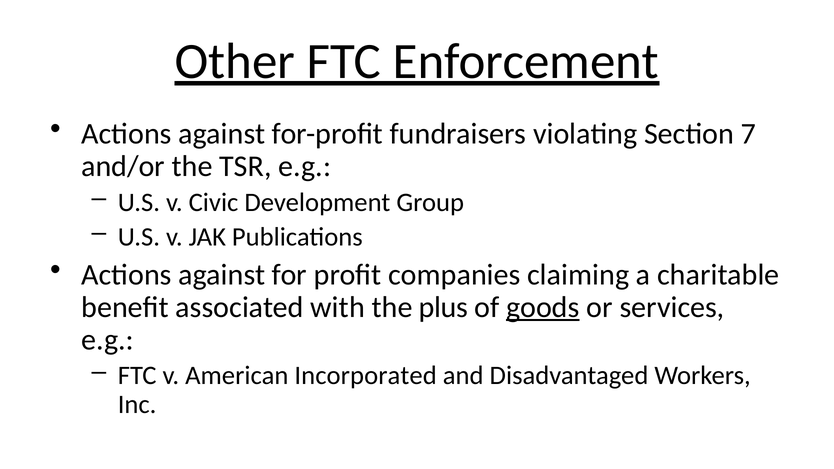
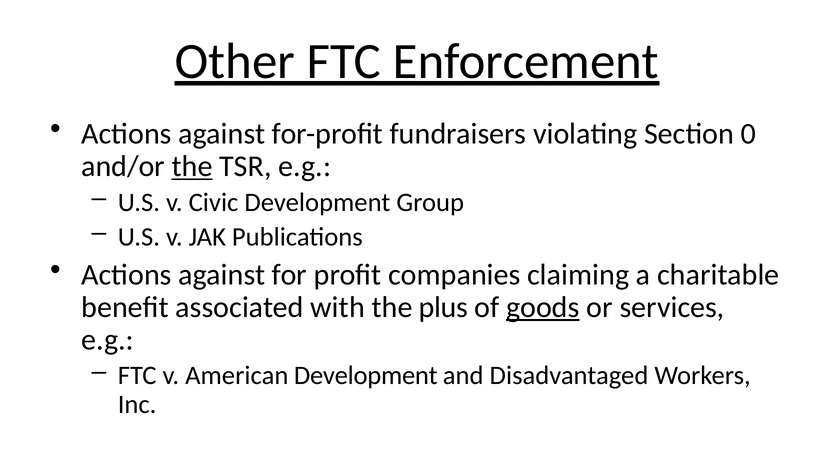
7: 7 -> 0 (749, 134)
the underline: none -> present (192, 166)
American Incorporated: Incorporated -> Development (366, 376)
